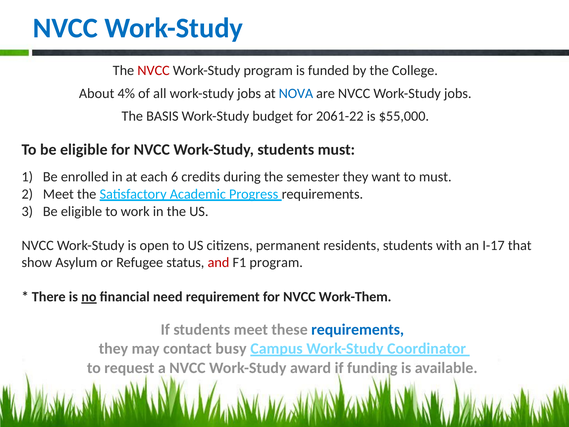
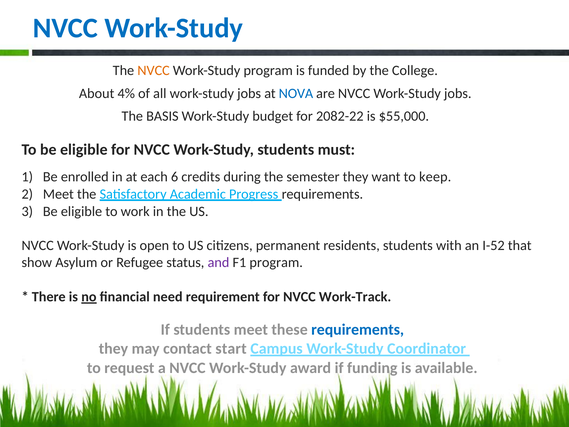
NVCC colour: red -> orange (154, 71)
2061-22: 2061-22 -> 2082-22 (340, 116)
to must: must -> keep (435, 177)
I-17: I-17 -> I-52 (494, 245)
and colour: red -> purple (218, 262)
Work-Them: Work-Them -> Work-Track (355, 297)
busy: busy -> start (231, 348)
